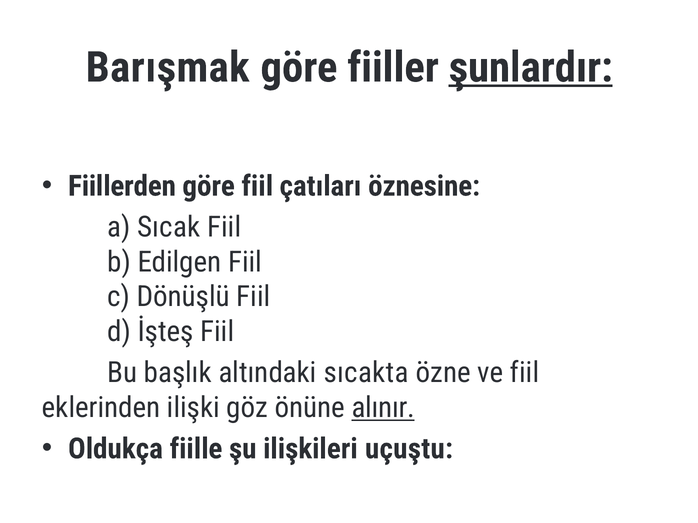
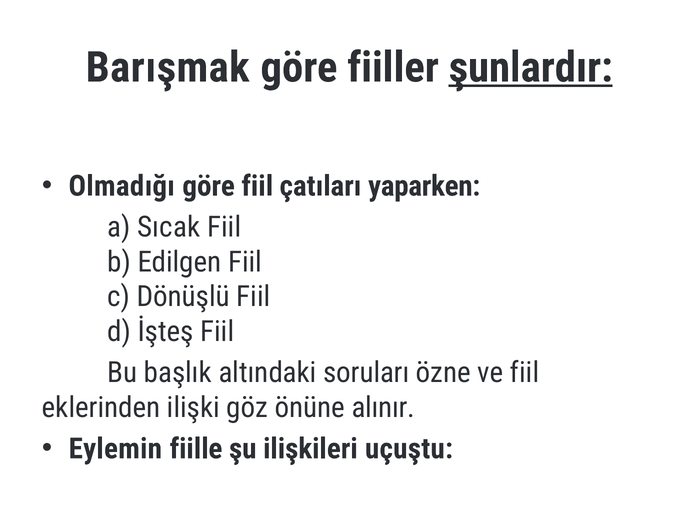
Fiillerden: Fiillerden -> Olmadığı (122, 186)
öznesine: öznesine -> yaparken (424, 186)
sıcakta: sıcakta -> soruları (366, 373)
alınır underline: present -> none (383, 408)
Oldukça: Oldukça -> Eylemin (115, 449)
